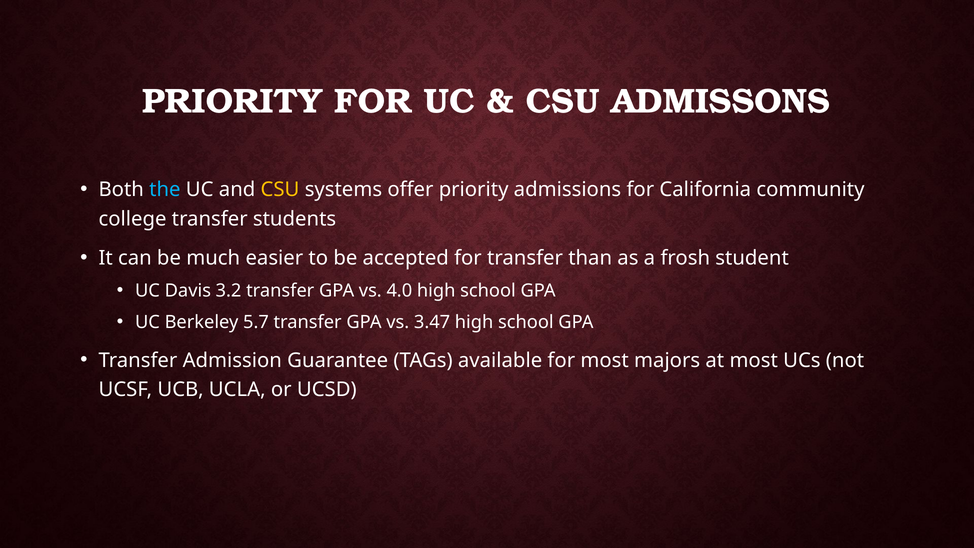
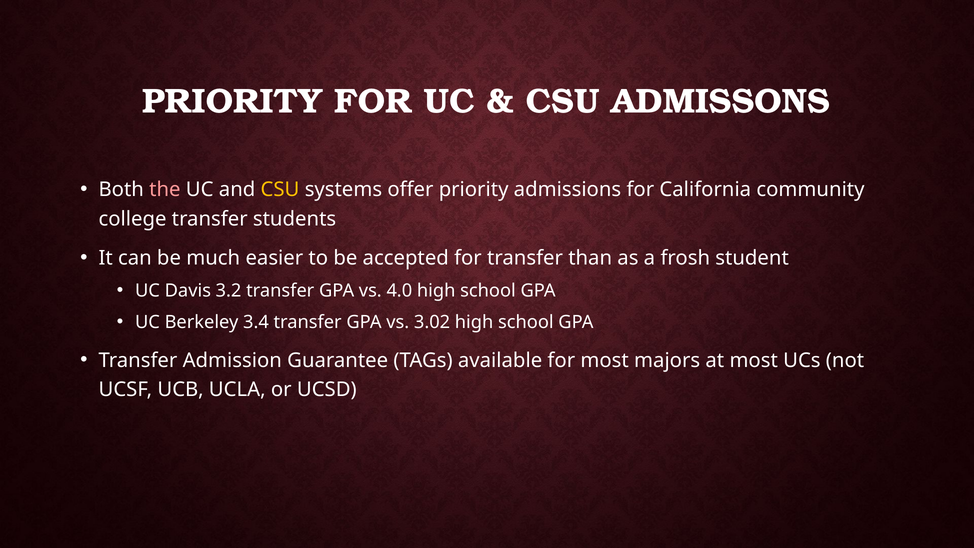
the colour: light blue -> pink (165, 190)
5.7: 5.7 -> 3.4 (256, 322)
3.47: 3.47 -> 3.02 (432, 322)
